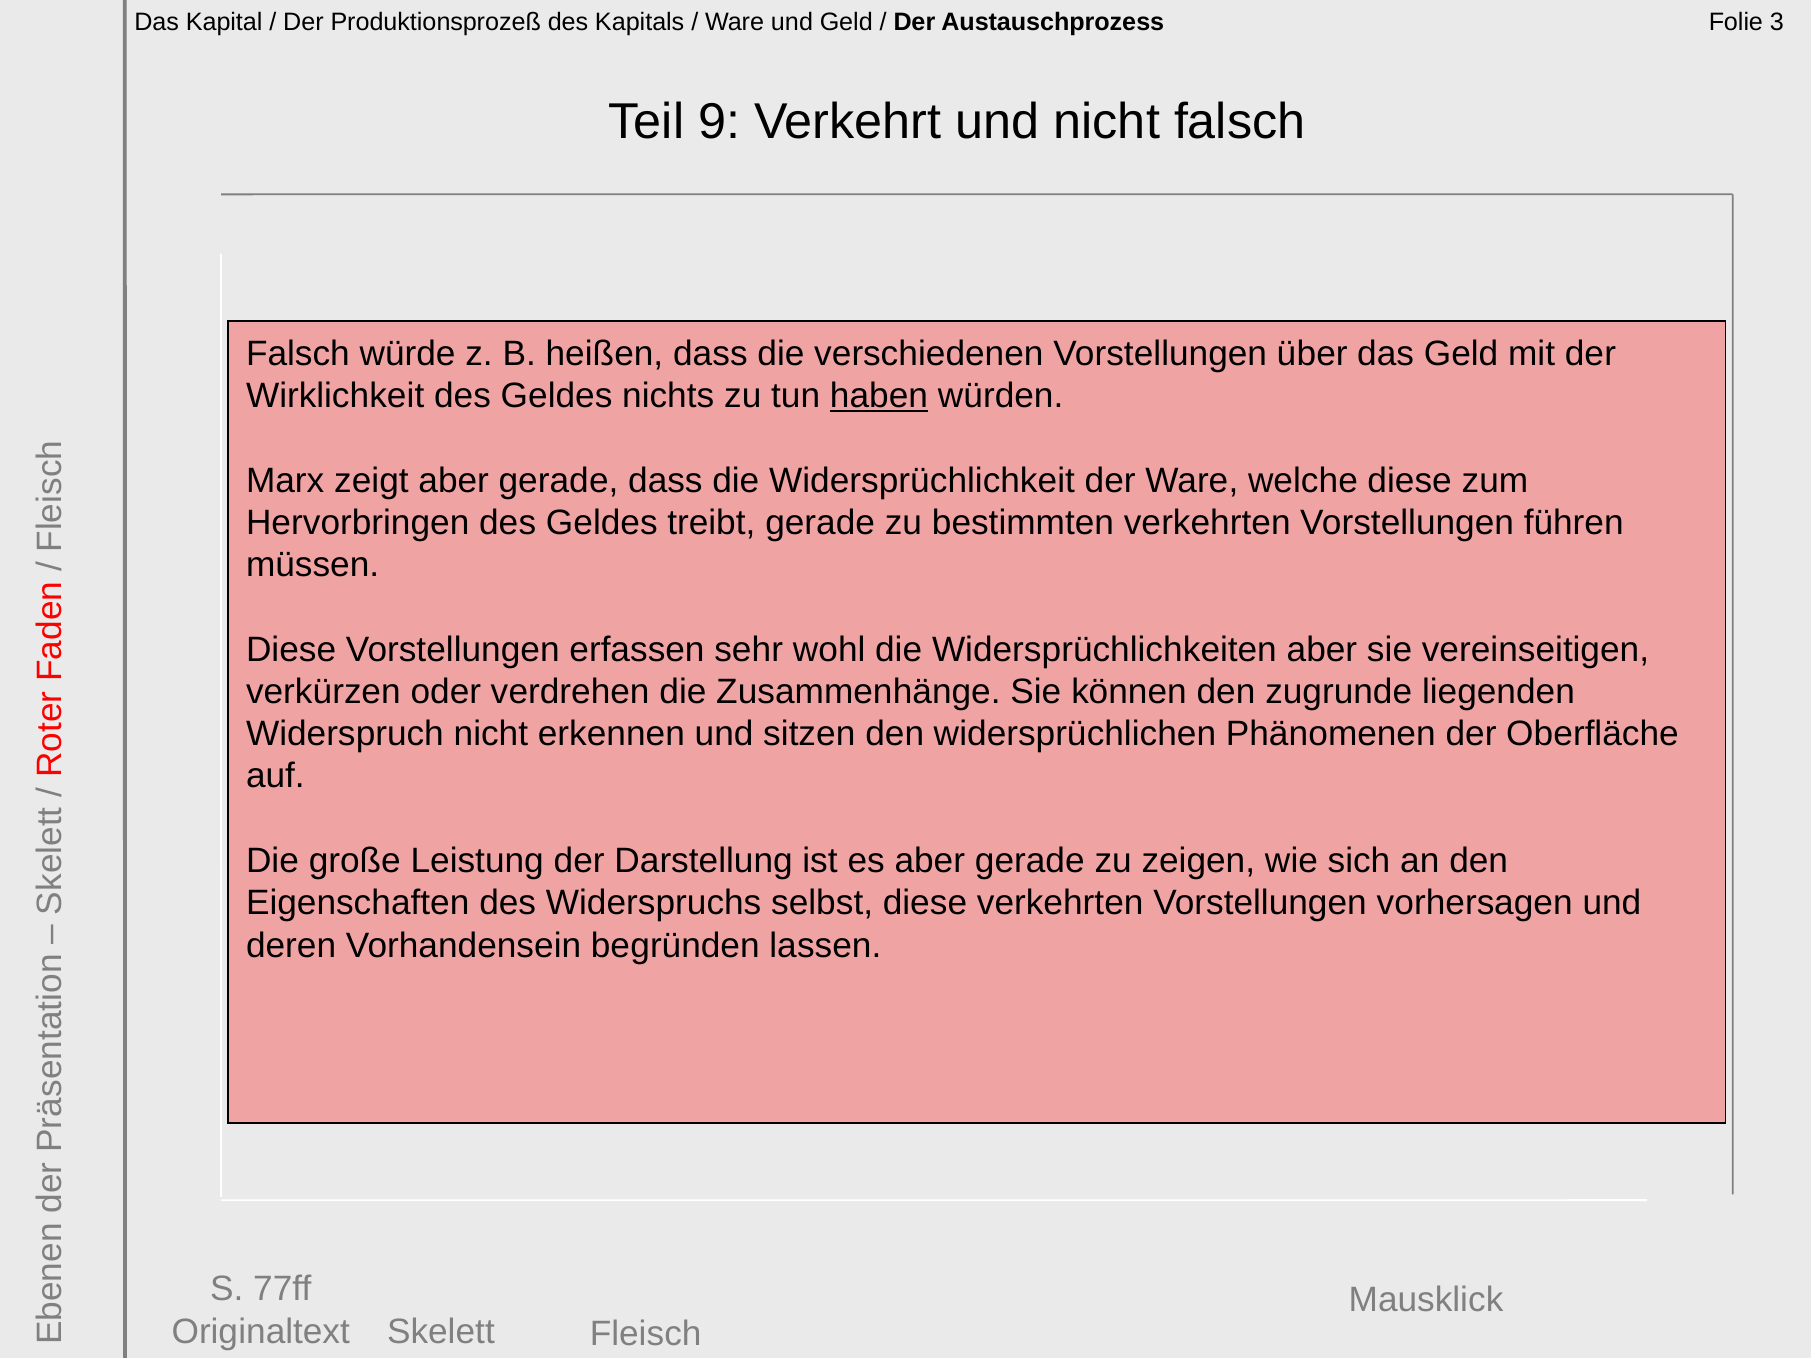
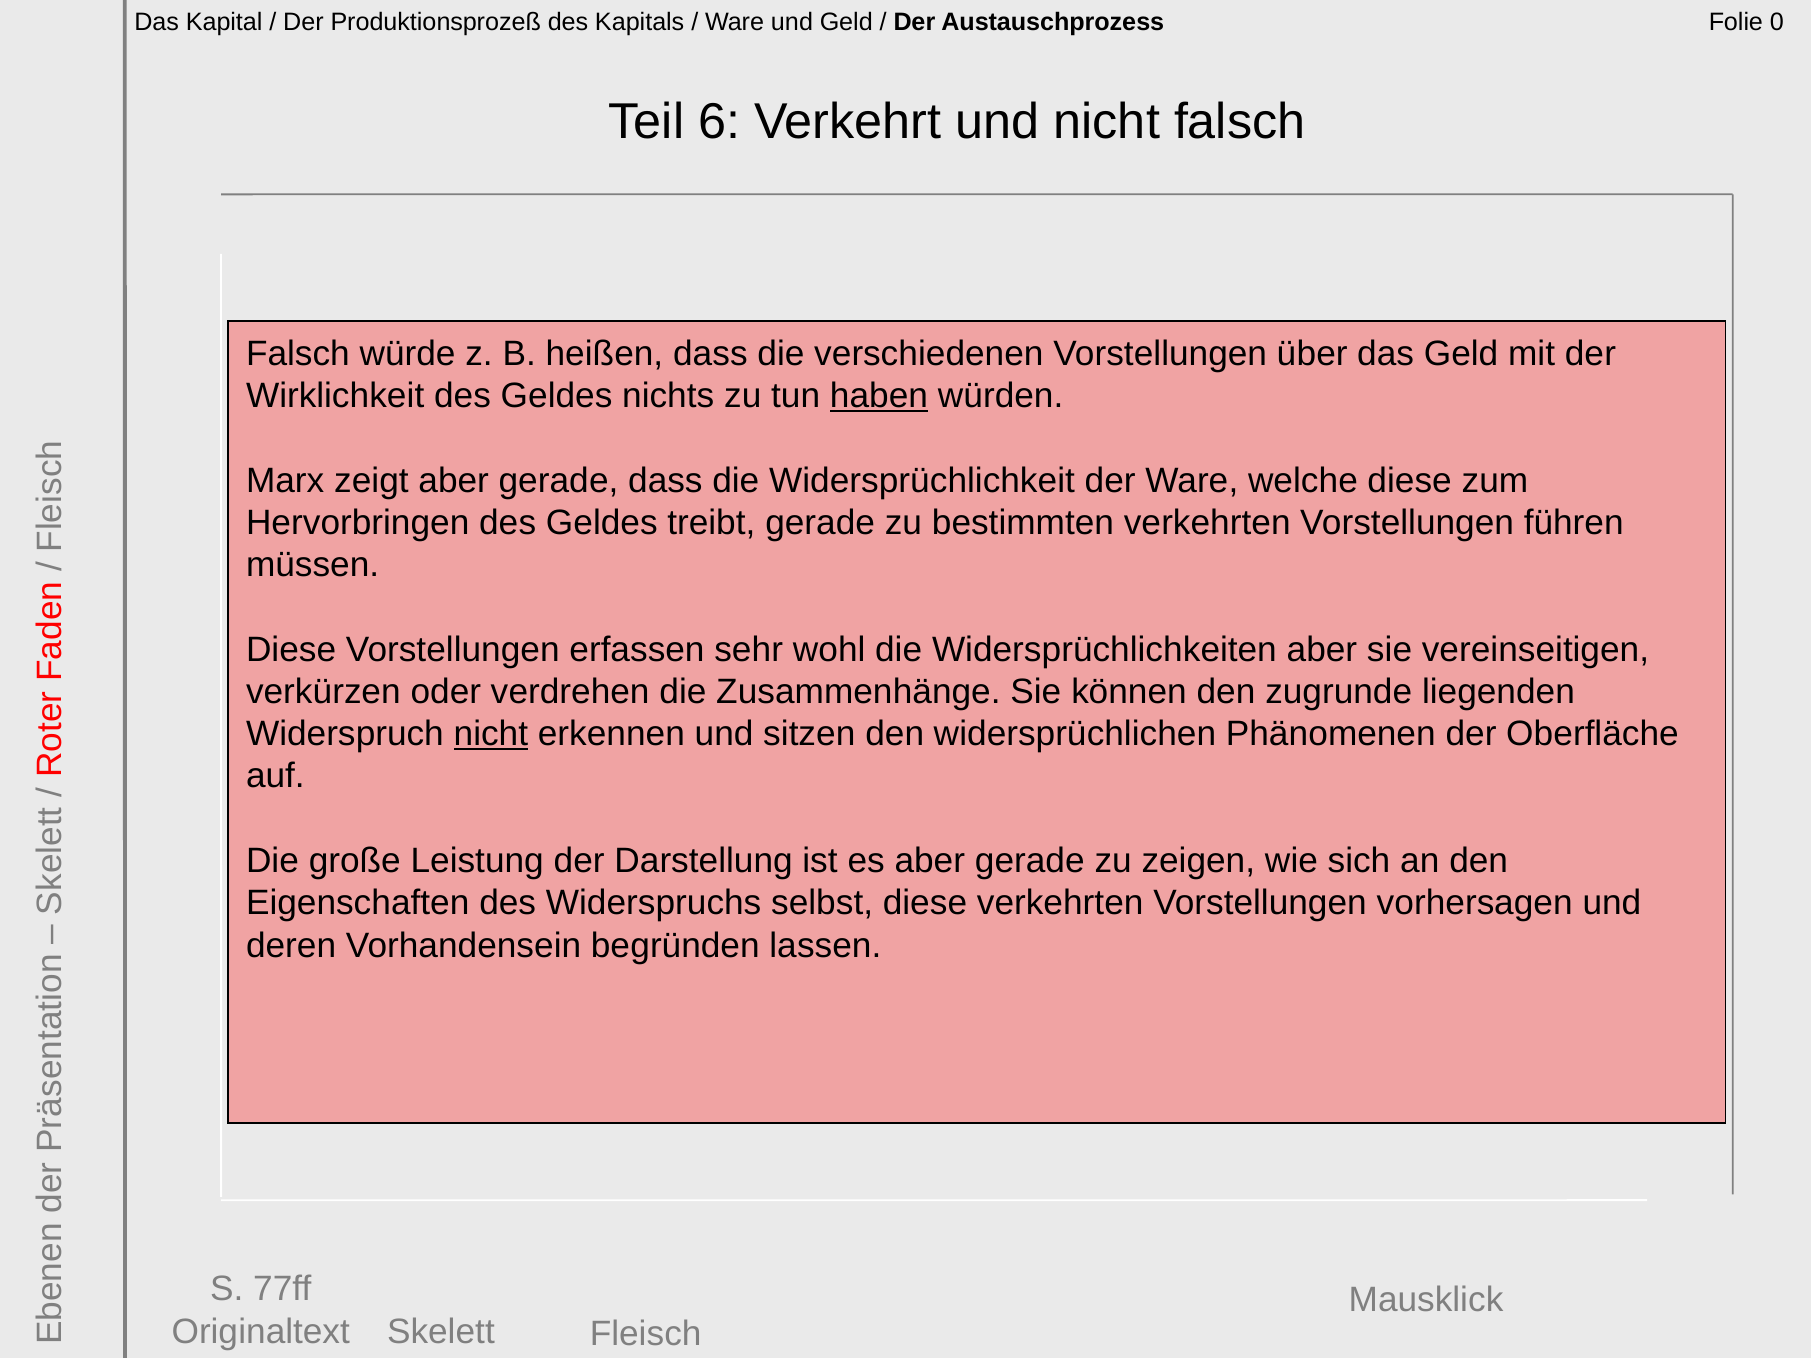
3: 3 -> 0 (1777, 22)
9: 9 -> 6 (719, 122)
nicht underline: none -> present (491, 734)
